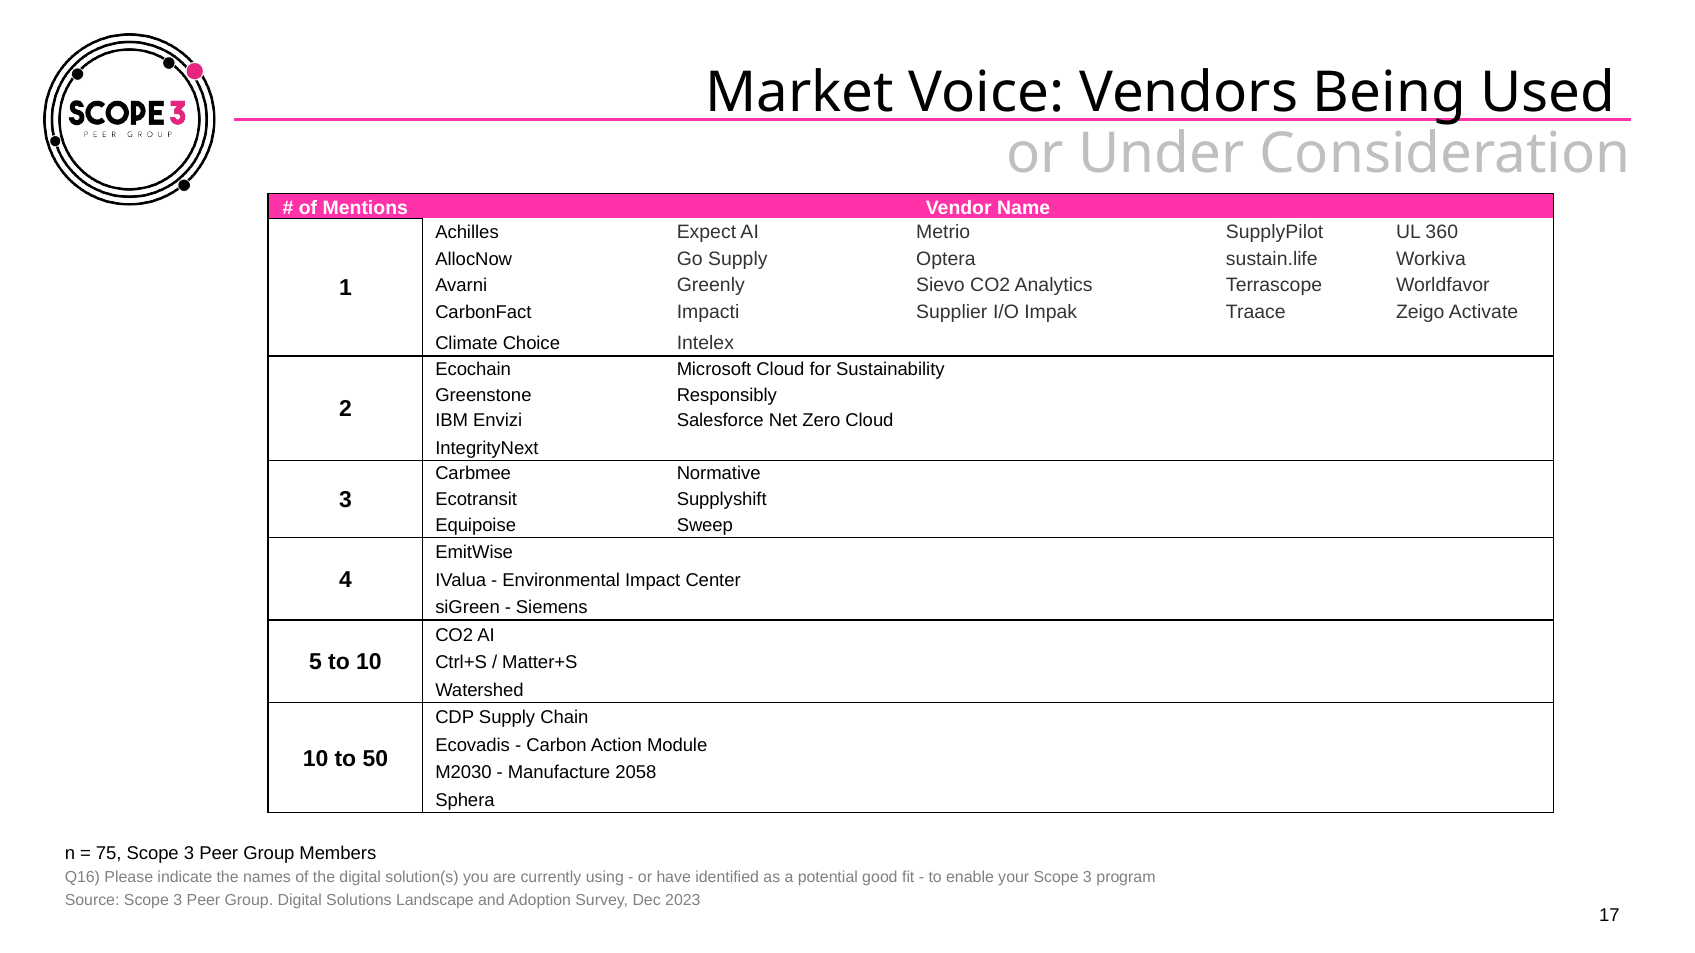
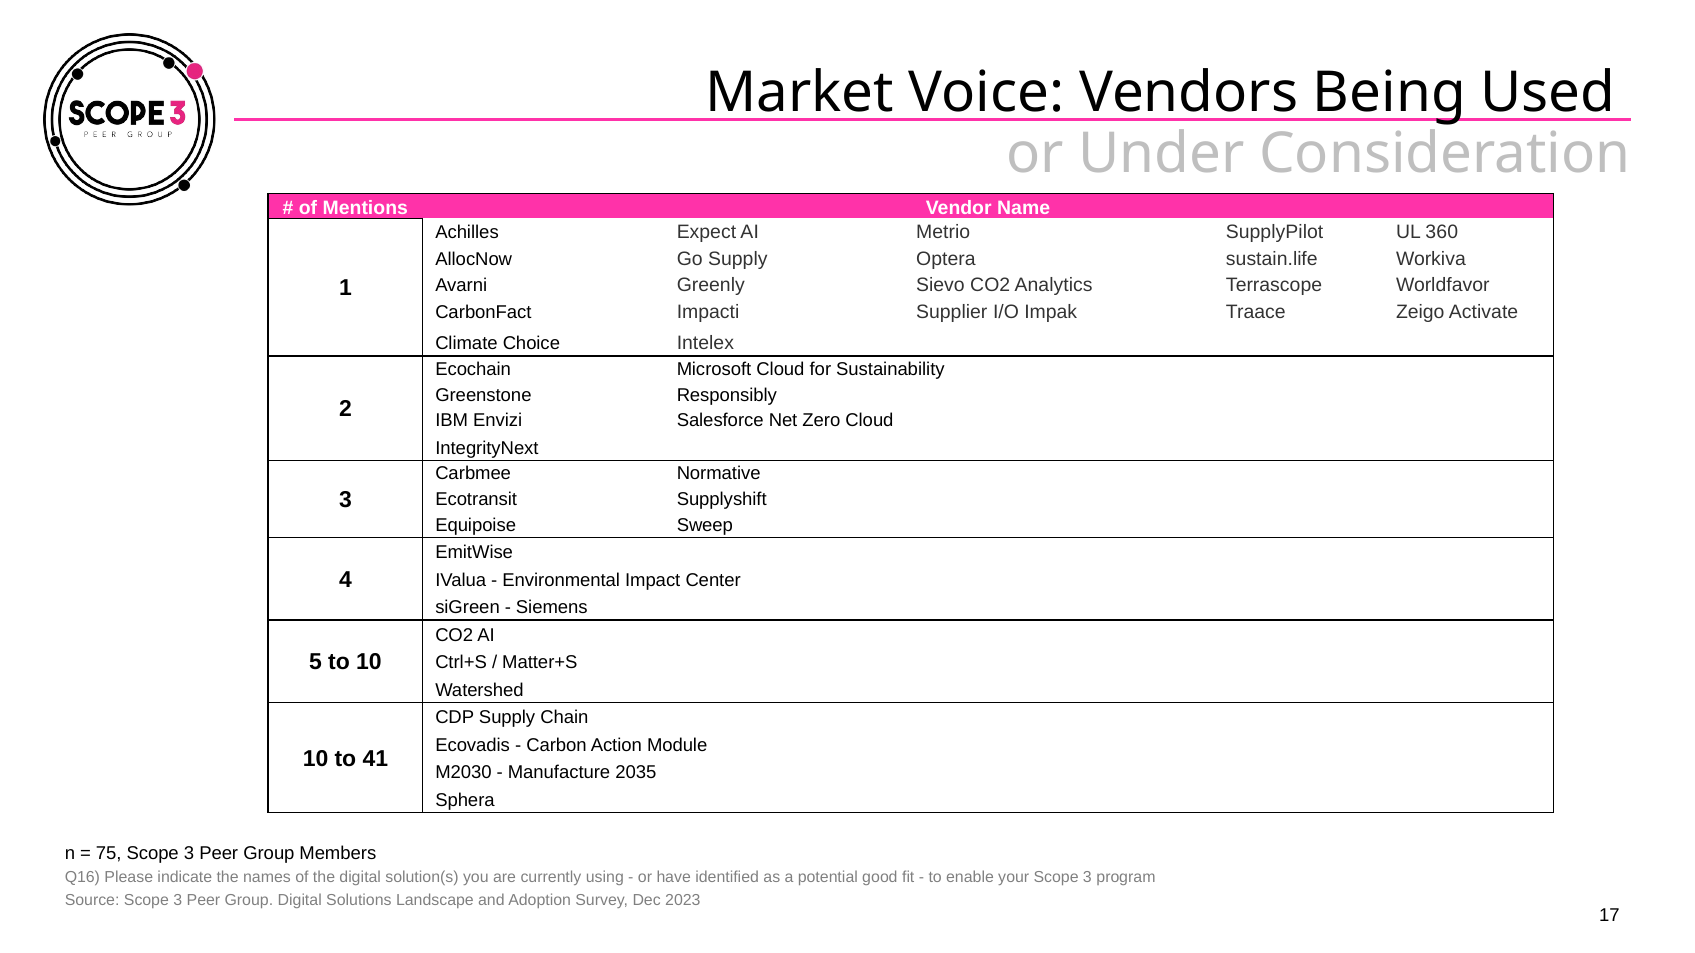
50: 50 -> 41 (375, 759)
2058: 2058 -> 2035 (636, 773)
